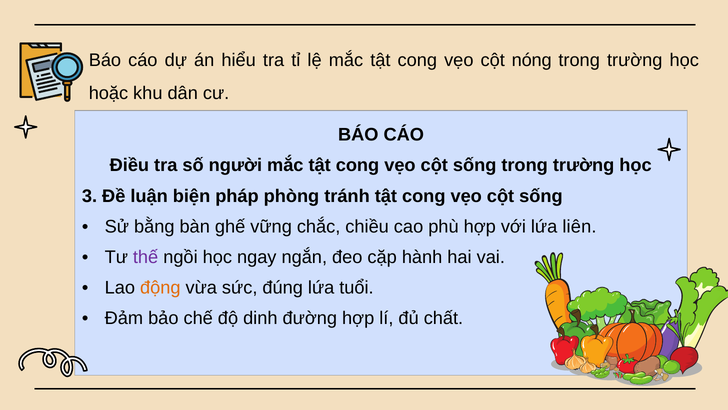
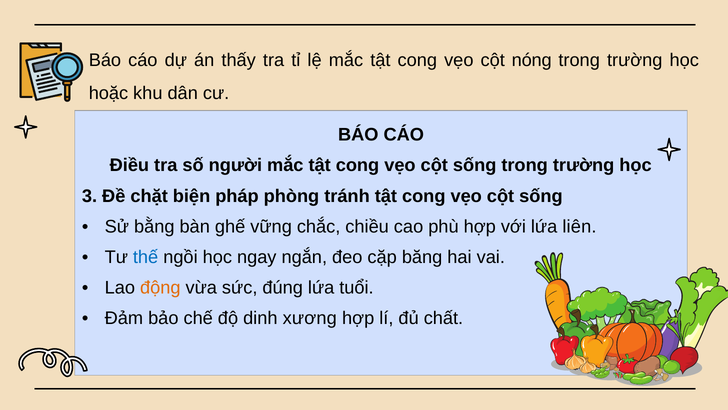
hiểu: hiểu -> thấy (239, 60)
luận: luận -> chặt (149, 196)
thế colour: purple -> blue (146, 257)
hành: hành -> băng (422, 257)
đường: đường -> xương (310, 318)
